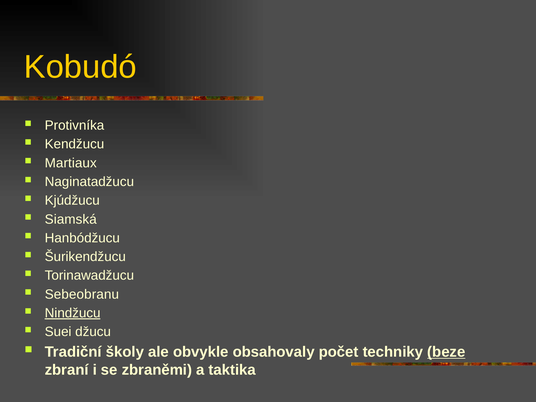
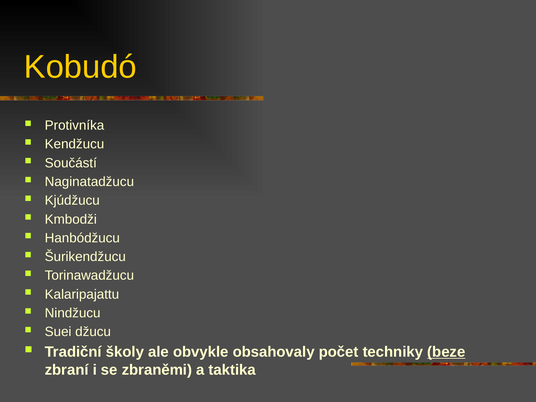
Martiaux: Martiaux -> Součástí (71, 163)
Siamská: Siamská -> Kmbodži (71, 219)
Sebeobranu: Sebeobranu -> Kalaripajattu (82, 294)
Nindžucu underline: present -> none (73, 313)
